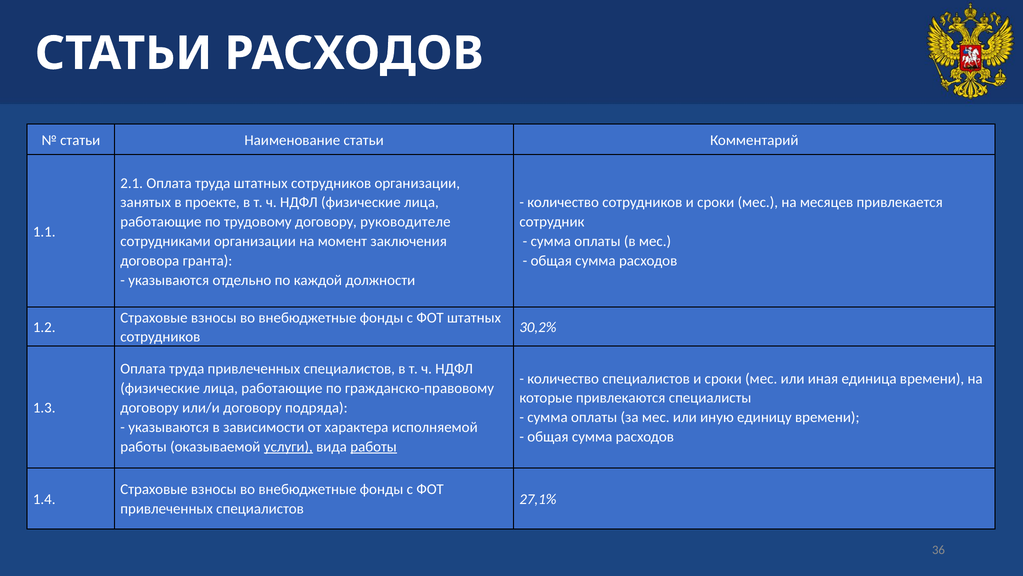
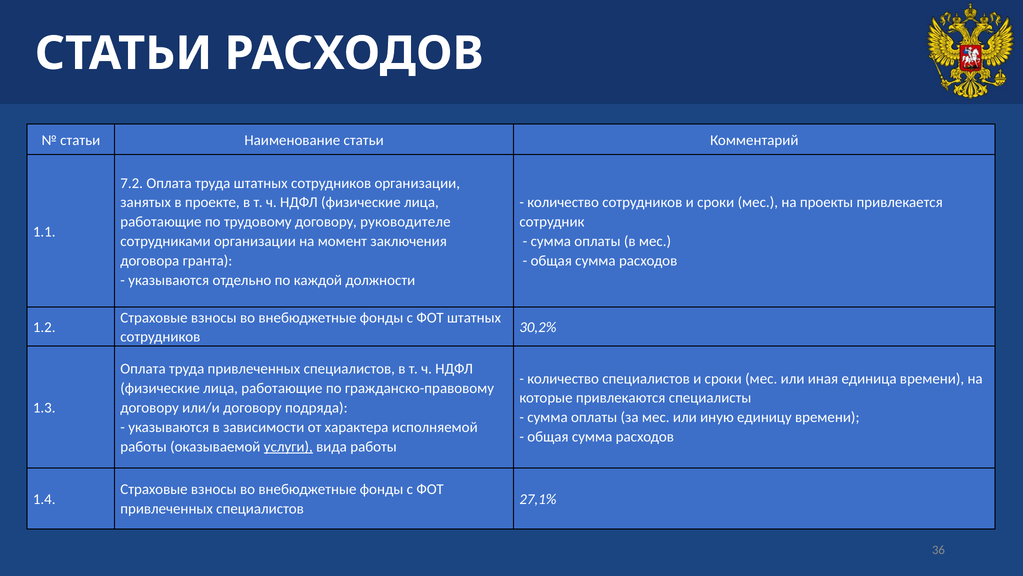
2.1: 2.1 -> 7.2 (132, 183)
месяцев: месяцев -> проекты (827, 202)
работы underline: present -> none (374, 446)
